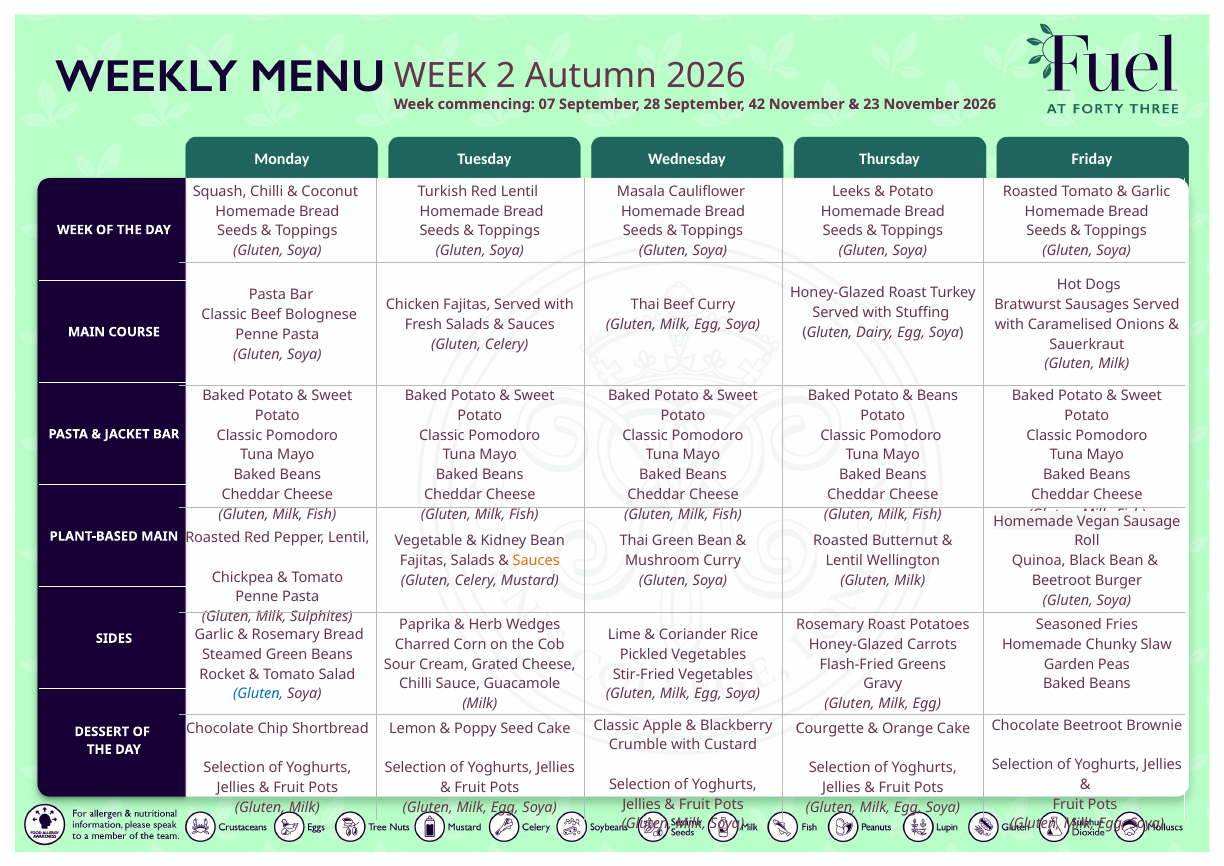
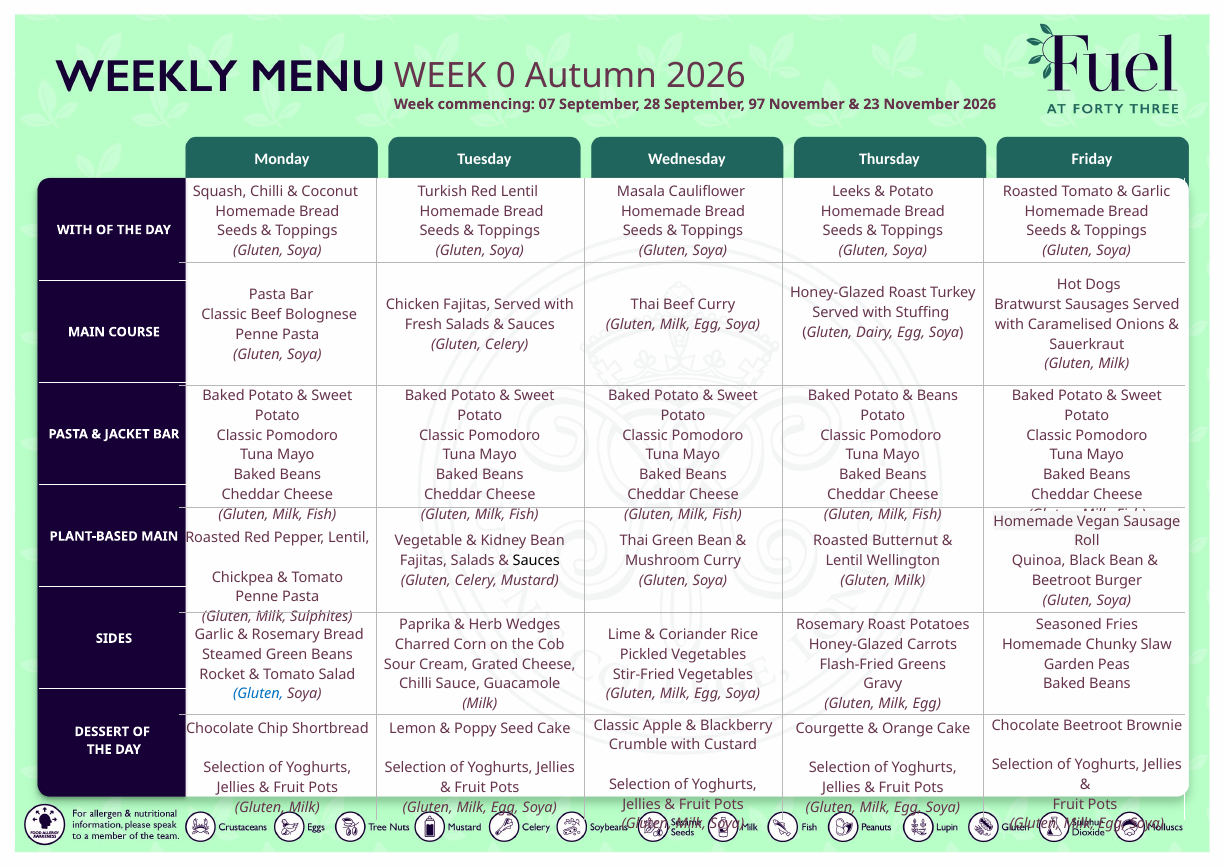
2: 2 -> 0 (506, 76)
42: 42 -> 97 (757, 104)
WEEK: WEEK -> WITH (75, 230)
Sauces colour: orange -> black (536, 560)
